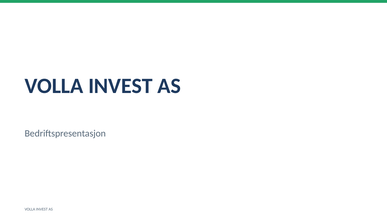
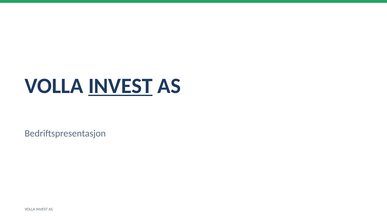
INVEST underline: none -> present (120, 86)
